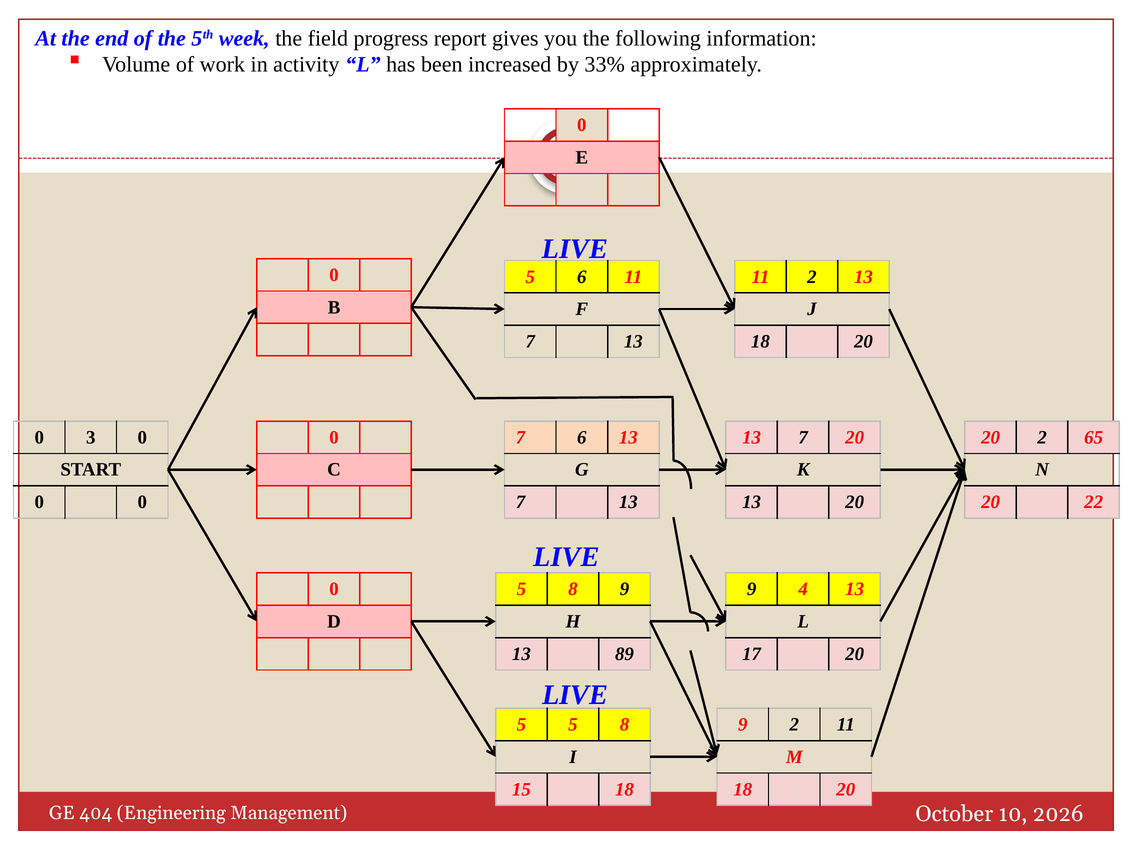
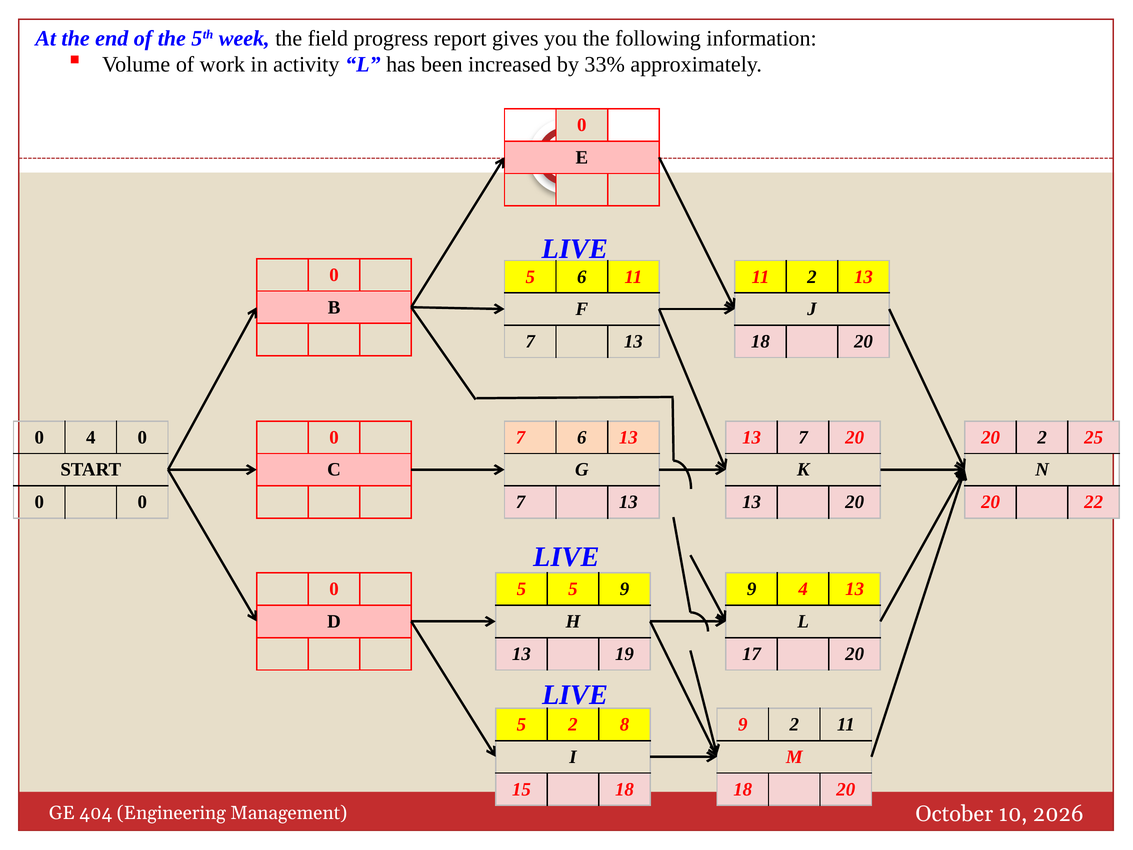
0 3: 3 -> 4 (91, 437)
65: 65 -> 25 (1094, 437)
8: 8 -> 5 (573, 589)
89: 89 -> 19 (624, 654)
5 5: 5 -> 2 (573, 724)
